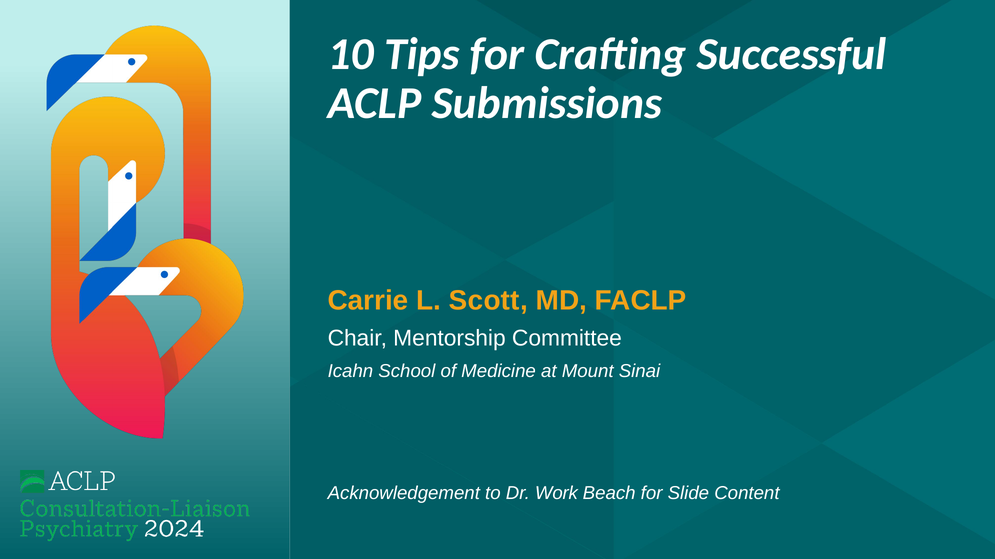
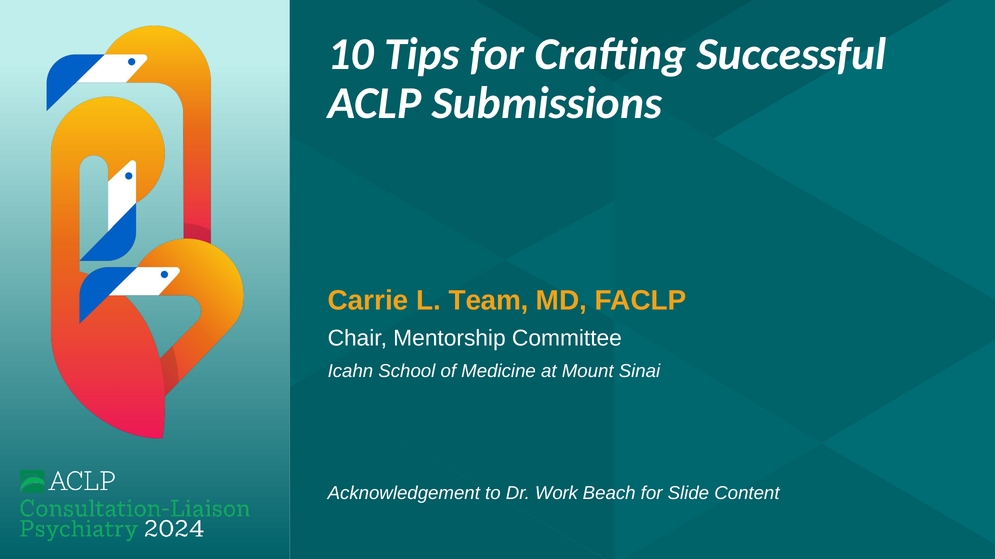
Scott: Scott -> Team (489, 301)
